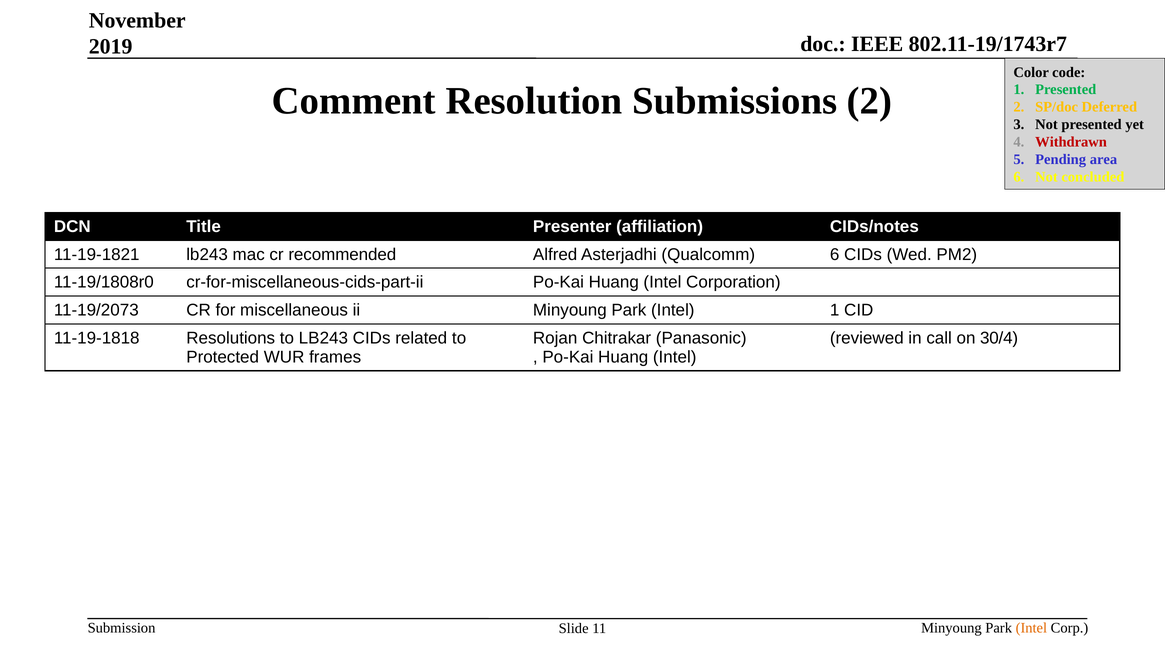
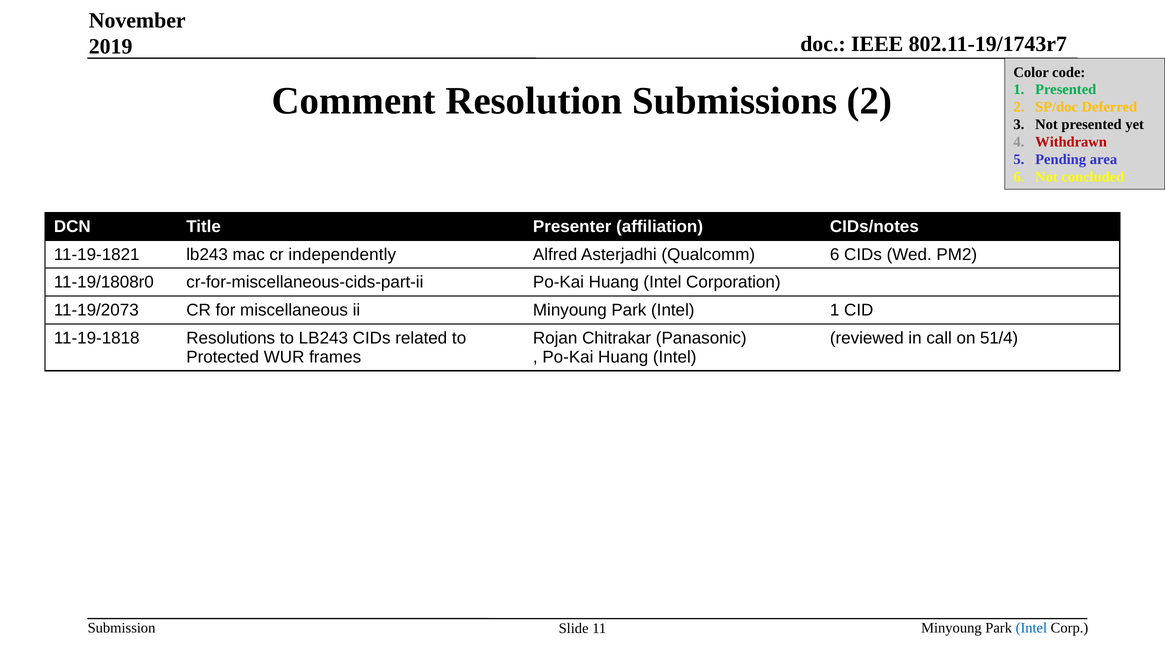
recommended: recommended -> independently (342, 255)
30/4: 30/4 -> 51/4 (999, 338)
Intel colour: orange -> blue (1031, 628)
